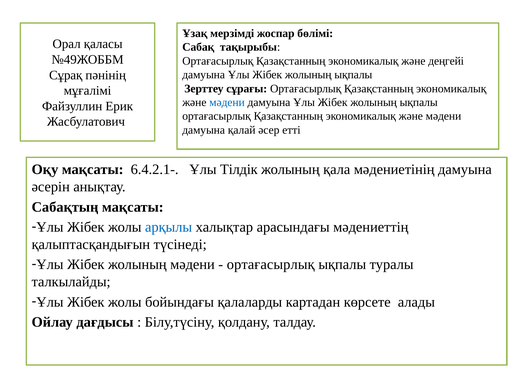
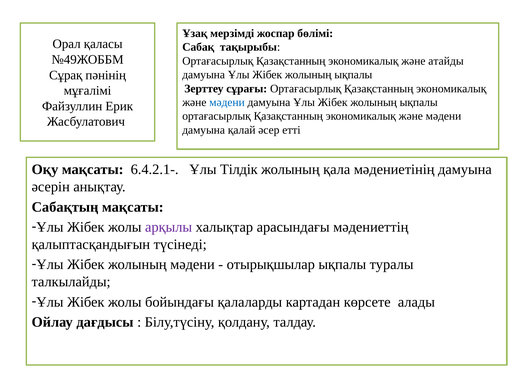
деңгейі: деңгейі -> атайды (446, 61)
арқылы colour: blue -> purple (169, 227)
ортағасырлық: ортағасырлық -> отырықшылар (271, 264)
